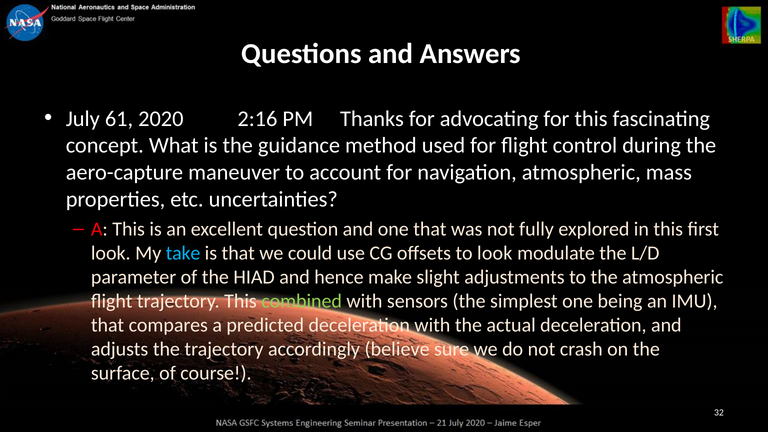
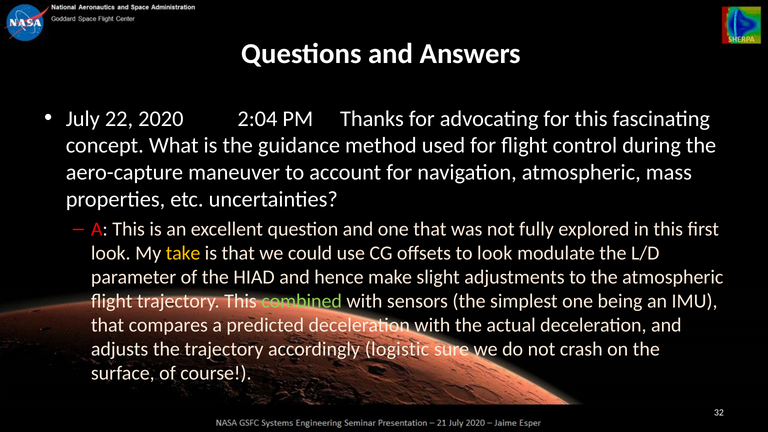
61: 61 -> 22 (119, 119)
2:16: 2:16 -> 2:04 (257, 119)
take colour: light blue -> yellow (183, 253)
believe: believe -> logistic (397, 349)
